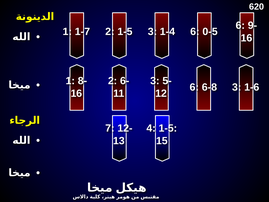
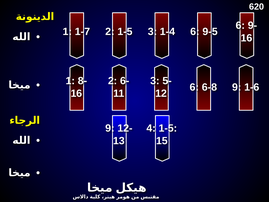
0-5: 0-5 -> 9-5 (210, 32)
3: 3 -> 9 (237, 87)
7: 7 -> 9 (110, 128)
